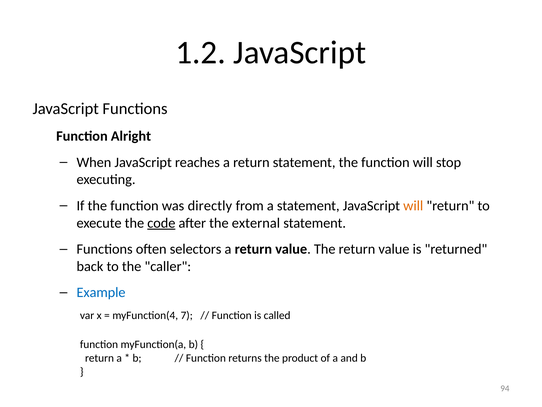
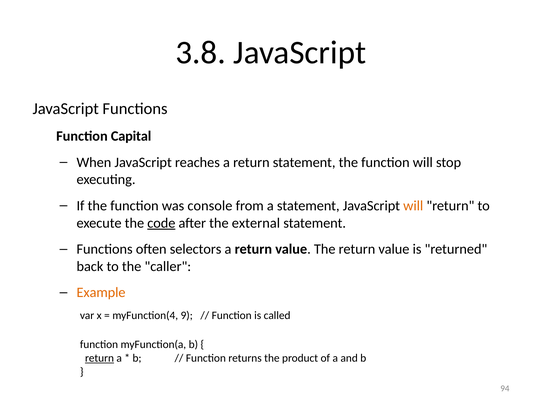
1.2: 1.2 -> 3.8 (201, 52)
Alright: Alright -> Capital (131, 136)
directly: directly -> console (210, 206)
Example colour: blue -> orange (101, 292)
7: 7 -> 9 (187, 315)
return underline: none -> present (99, 358)
